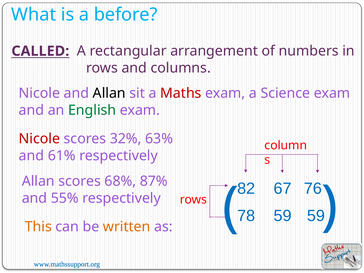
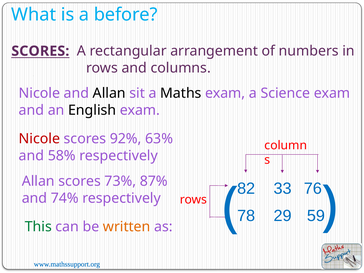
CALLED: CALLED -> SCORES (40, 51)
Maths colour: red -> black (181, 93)
English colour: green -> black (92, 110)
32%: 32% -> 92% (126, 139)
61%: 61% -> 58% (62, 156)
68%: 68% -> 73% (120, 181)
67: 67 -> 33 (283, 189)
55%: 55% -> 74% (65, 198)
78 59: 59 -> 29 (283, 216)
This colour: orange -> green (38, 227)
